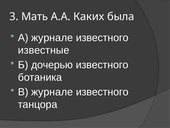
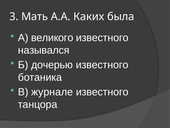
А журнале: журнале -> великого (52, 38)
известные: известные -> назывался (44, 50)
